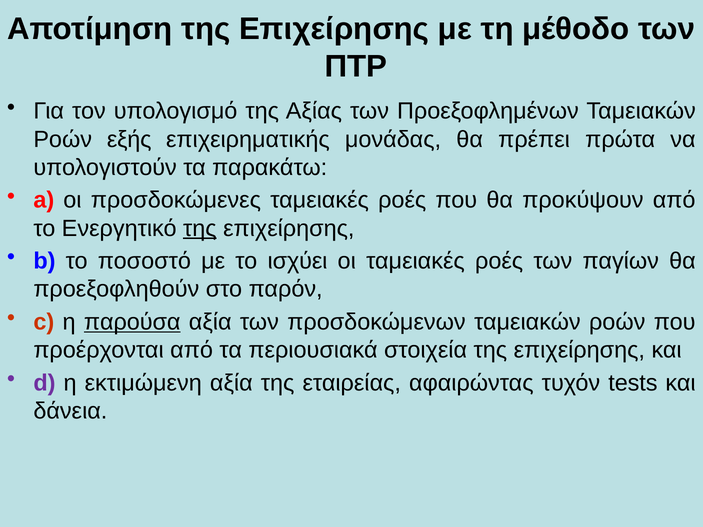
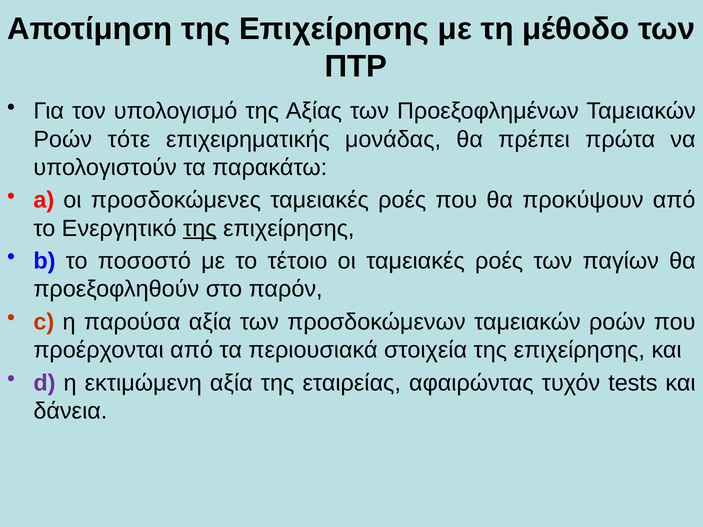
εξής: εξής -> τότε (129, 139)
ισχύει: ισχύει -> τέτοιο (297, 261)
παρούσα underline: present -> none (132, 322)
